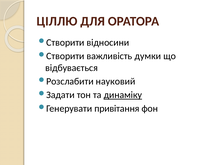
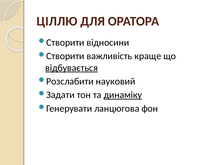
думки: думки -> краще (148, 56)
відбувається underline: none -> present (72, 67)
привітання: привітання -> ланцюгова (117, 108)
